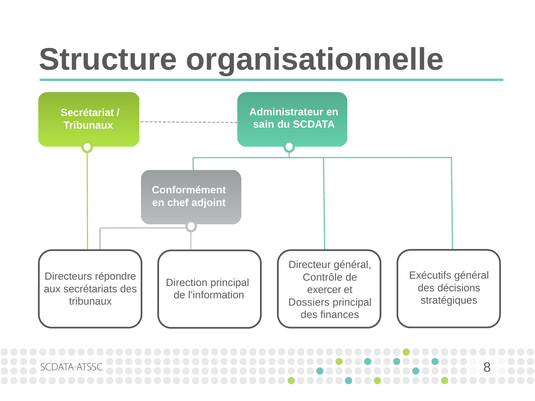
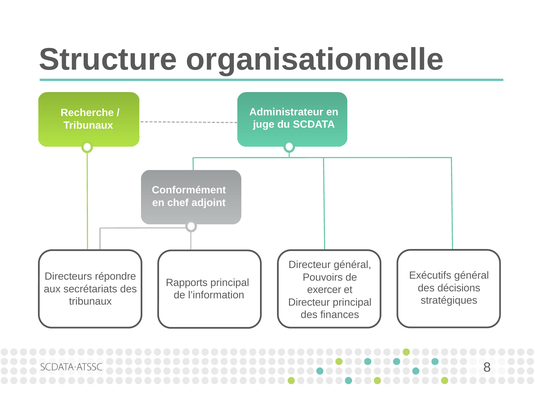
Secrétariat: Secrétariat -> Recherche (87, 113)
sain: sain -> juge (264, 125)
Contrôle: Contrôle -> Pouvoirs (323, 278)
Direction: Direction -> Rapports (187, 283)
Dossiers: Dossiers -> Directeur (309, 302)
